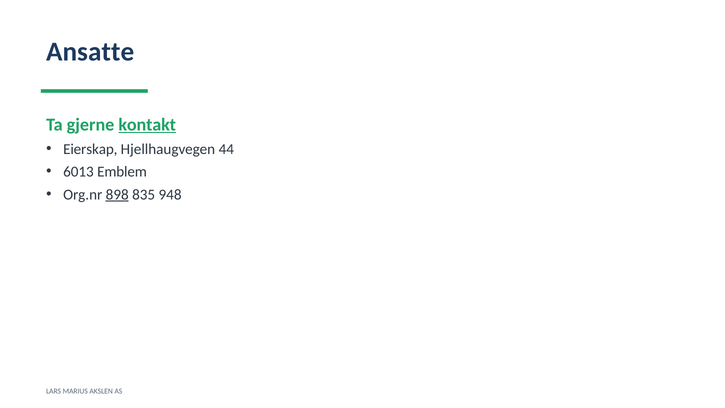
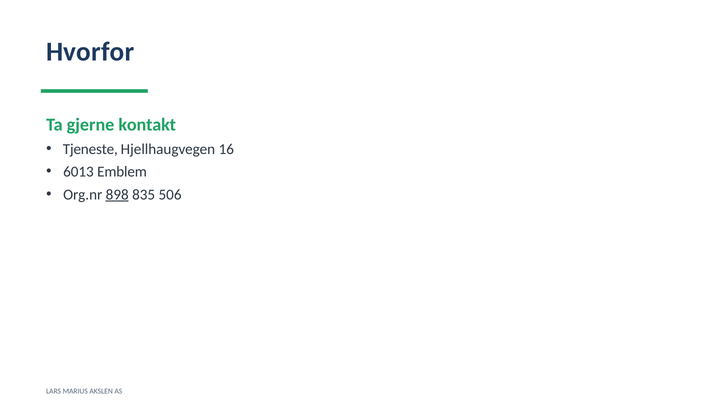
Ansatte: Ansatte -> Hvorfor (90, 52)
kontakt underline: present -> none (147, 125)
Eierskap: Eierskap -> Tjeneste (90, 149)
44: 44 -> 16 (226, 149)
948: 948 -> 506 (170, 194)
